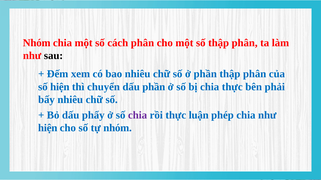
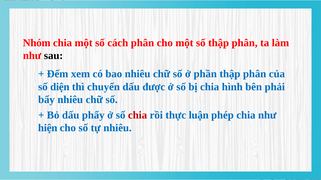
số hiện: hiện -> diện (60, 87)
dấu phần: phần -> được (154, 87)
chia thực: thực -> hình (232, 87)
chia colour: purple -> red (138, 115)
tự nhóm: nhóm -> nhiêu (118, 128)
